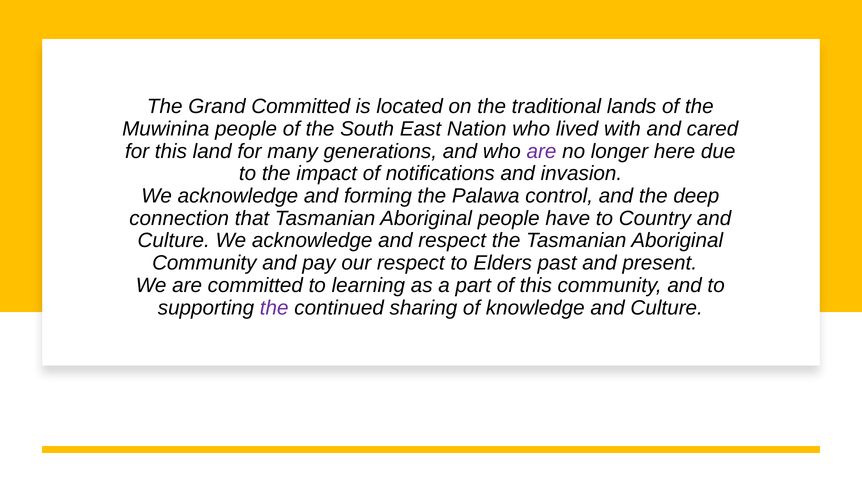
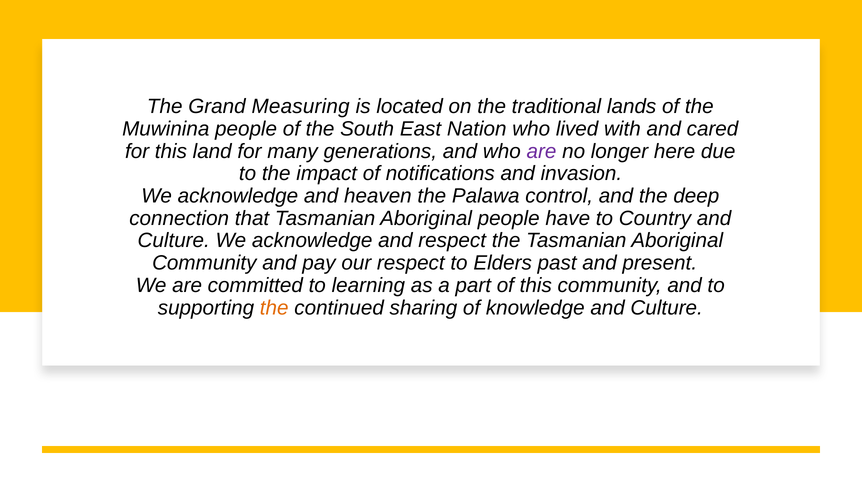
Grand Committed: Committed -> Measuring (301, 107)
forming: forming -> heaven (378, 196)
the colour: purple -> orange (274, 308)
